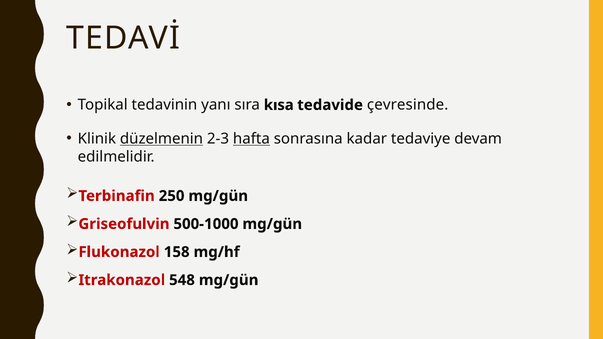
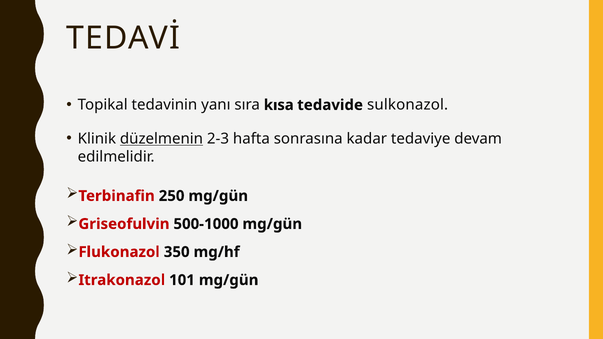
çevresinde: çevresinde -> sulkonazol (408, 105)
hafta underline: present -> none (251, 139)
158: 158 -> 350 (177, 252)
548: 548 -> 101 (182, 280)
